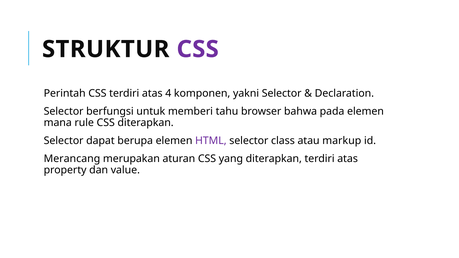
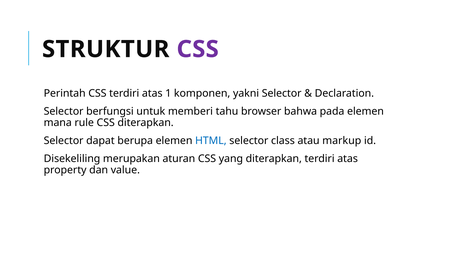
4: 4 -> 1 (168, 93)
HTML colour: purple -> blue (211, 141)
Merancang: Merancang -> Disekeliling (72, 159)
